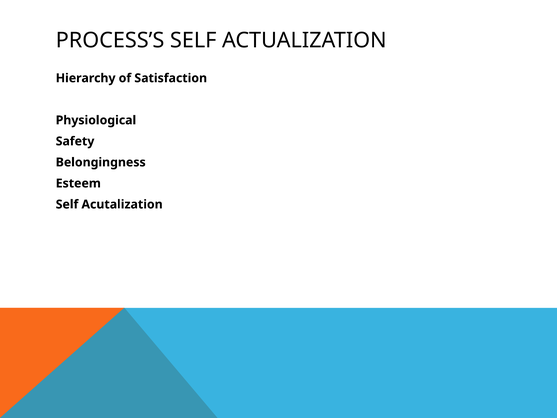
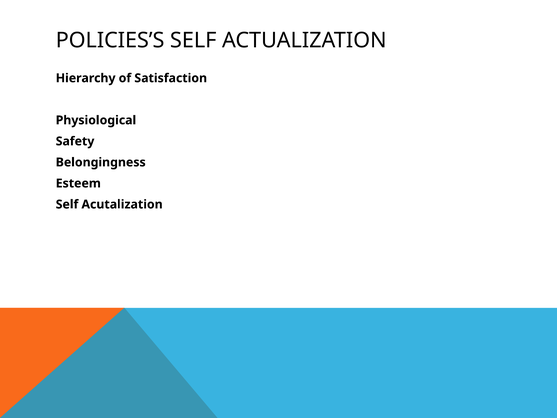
PROCESS’S: PROCESS’S -> POLICIES’S (110, 40)
